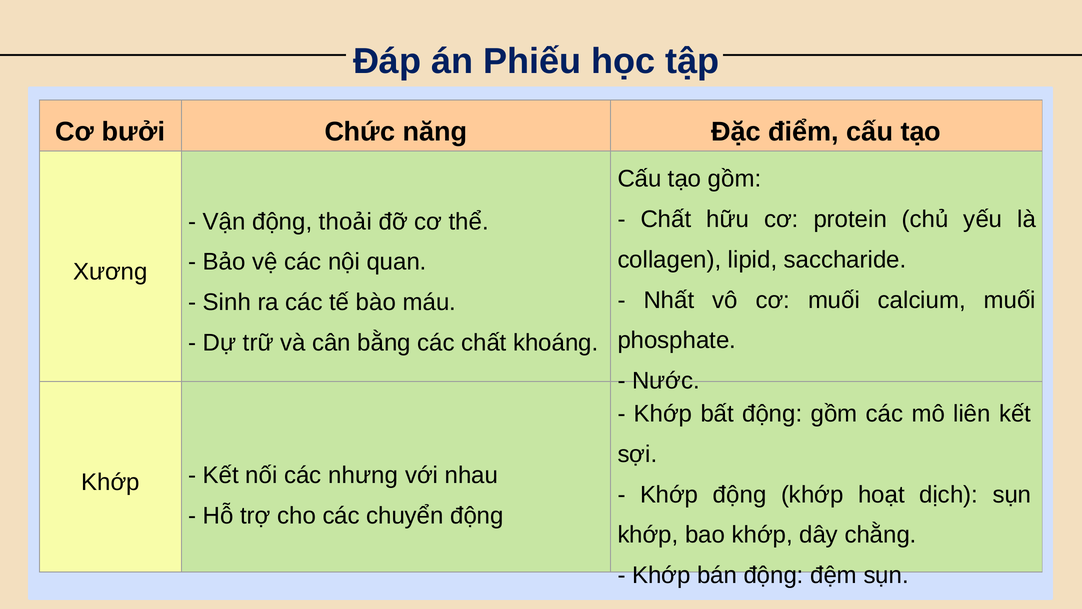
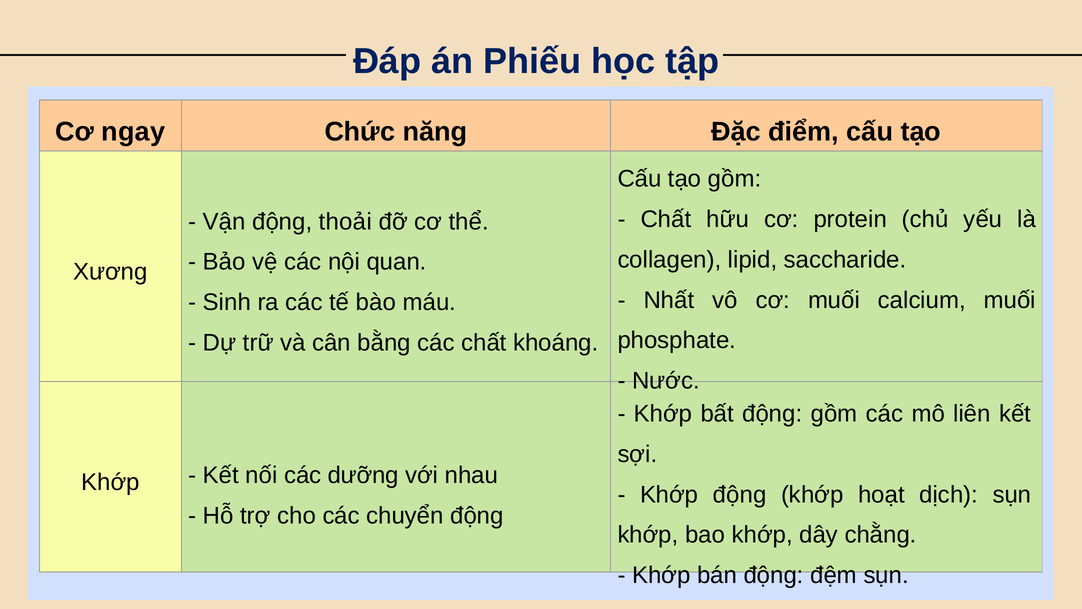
bưởi: bưởi -> ngay (133, 132)
nhưng: nhưng -> dưỡng (363, 475)
